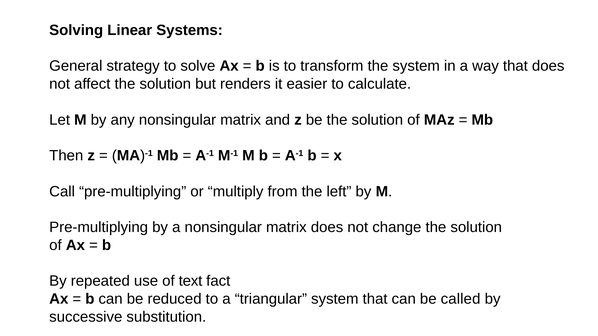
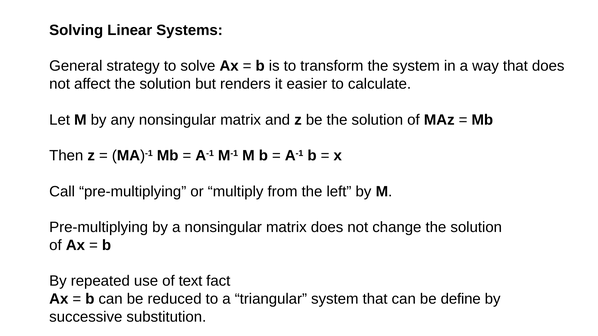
called: called -> define (461, 299)
